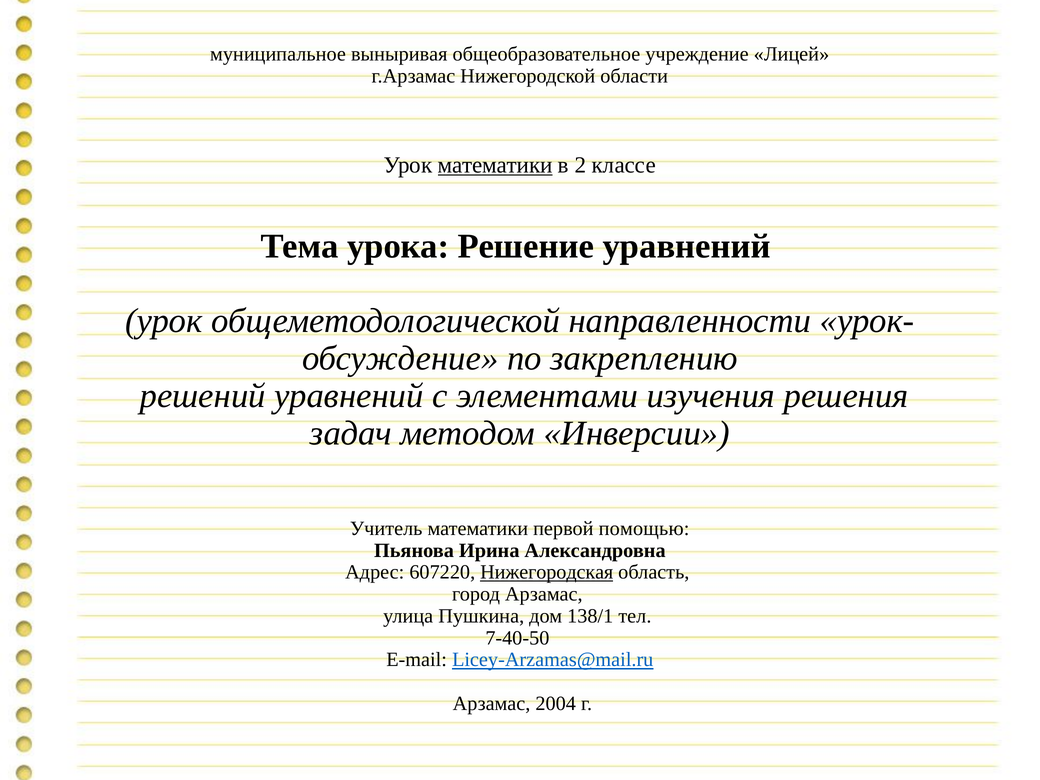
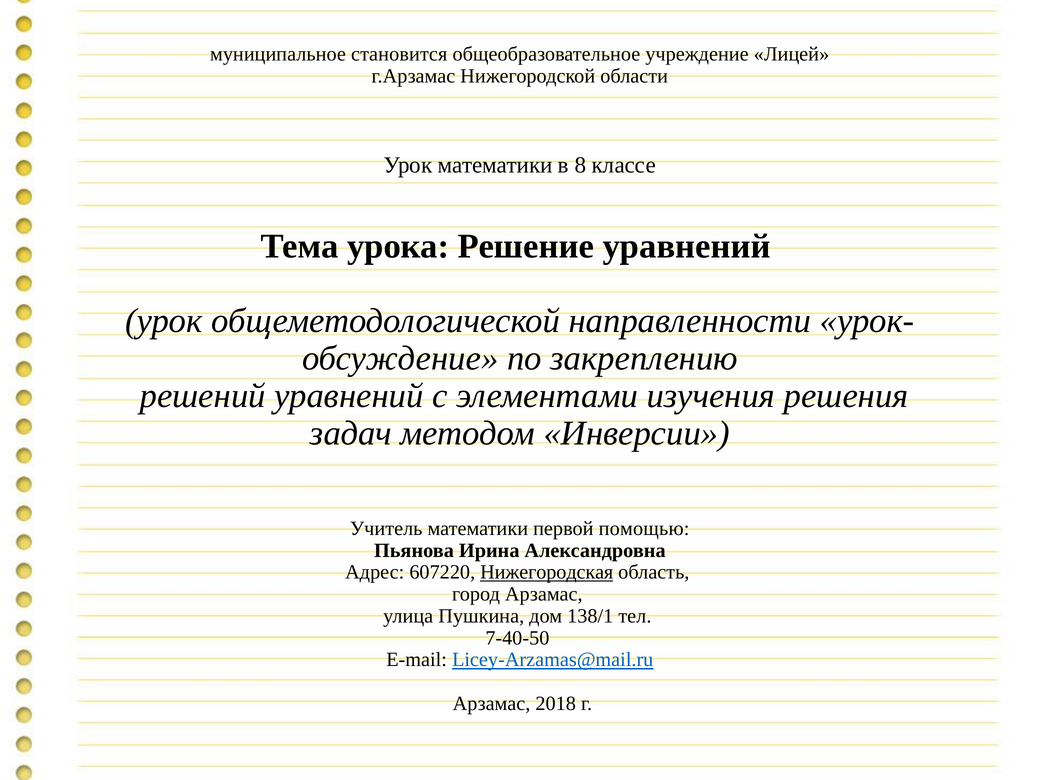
выныривая: выныривая -> становится (399, 54)
математики underline: present -> none (495, 165)
2: 2 -> 8 (580, 165)
2004: 2004 -> 2018 (556, 703)
